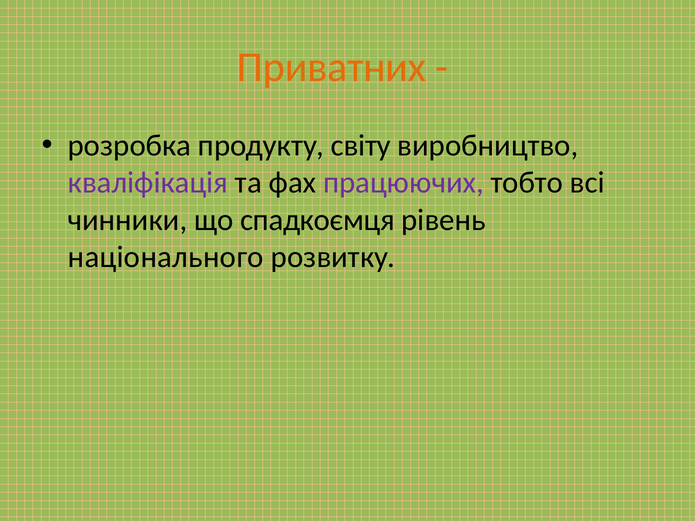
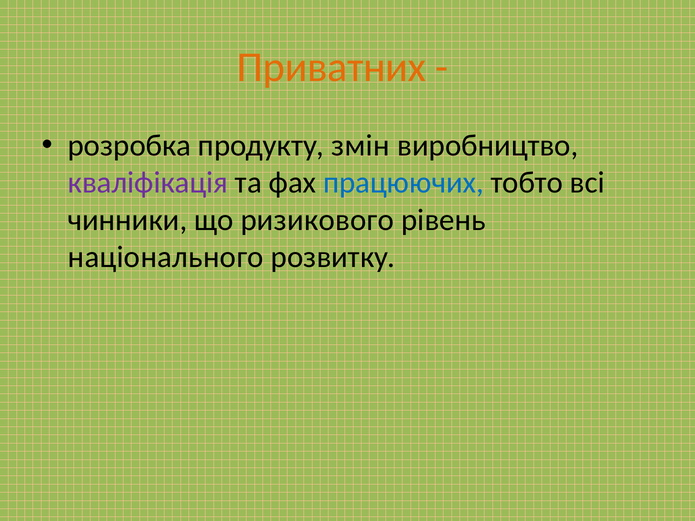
світу: світу -> змін (360, 146)
працюючих colour: purple -> blue (403, 183)
спадкоємця: спадкоємця -> ризикового (317, 220)
